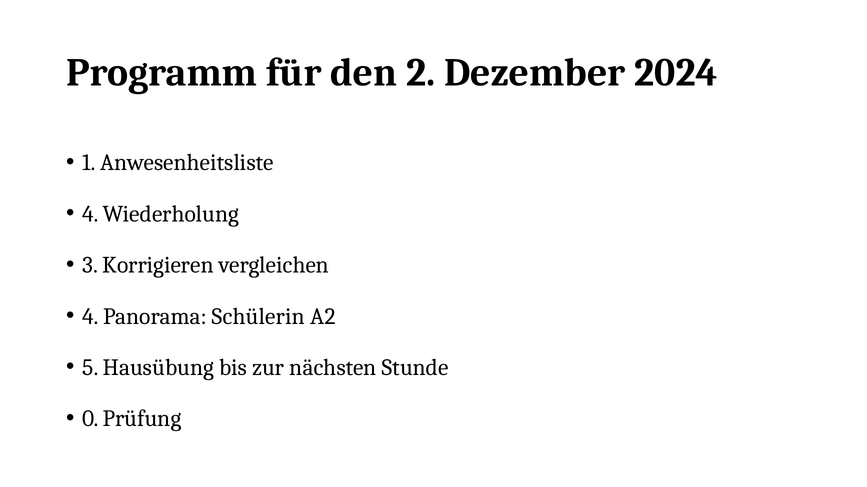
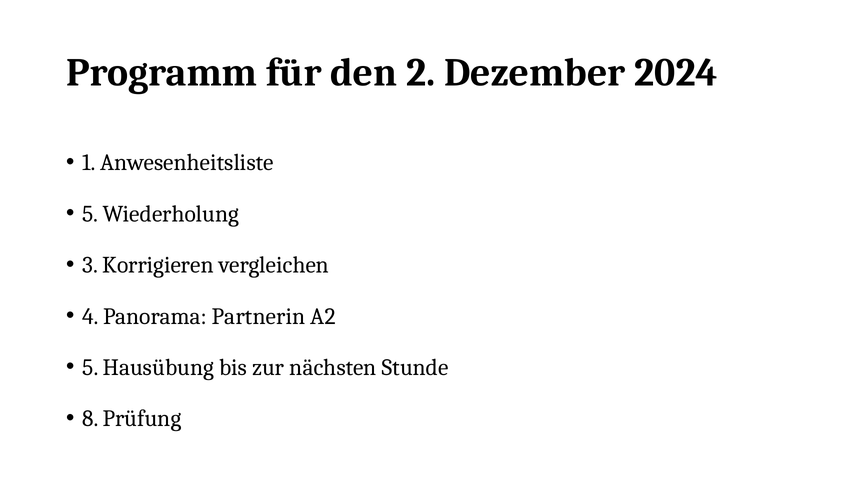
4: 4 -> 5 (90, 214)
Schülerin: Schülerin -> Partnerin (259, 317)
0: 0 -> 8 (90, 419)
